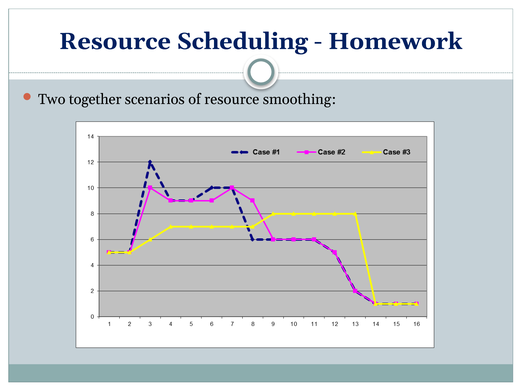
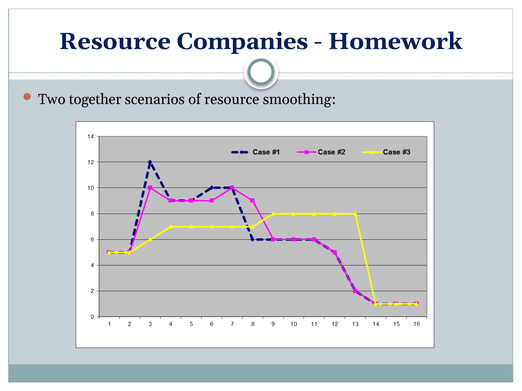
Scheduling: Scheduling -> Companies (242, 41)
